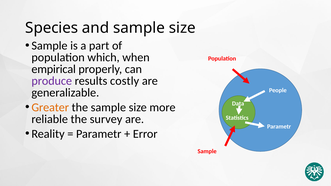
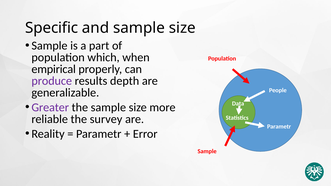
Species: Species -> Specific (52, 28)
costly: costly -> depth (125, 81)
Greater colour: orange -> purple (50, 108)
